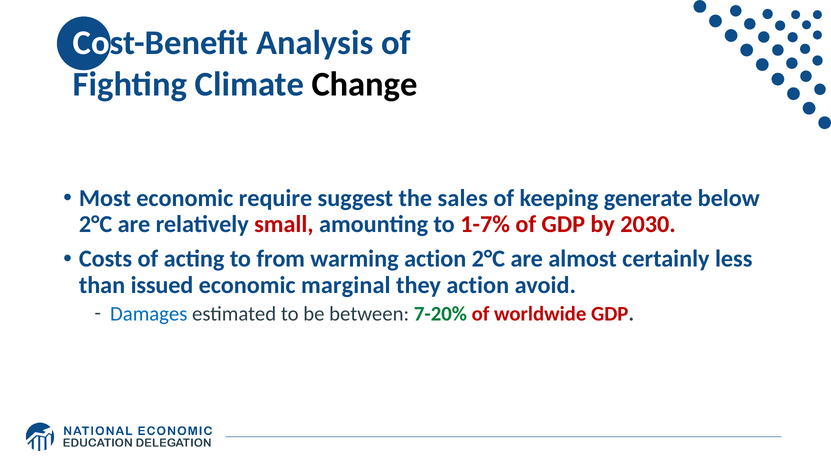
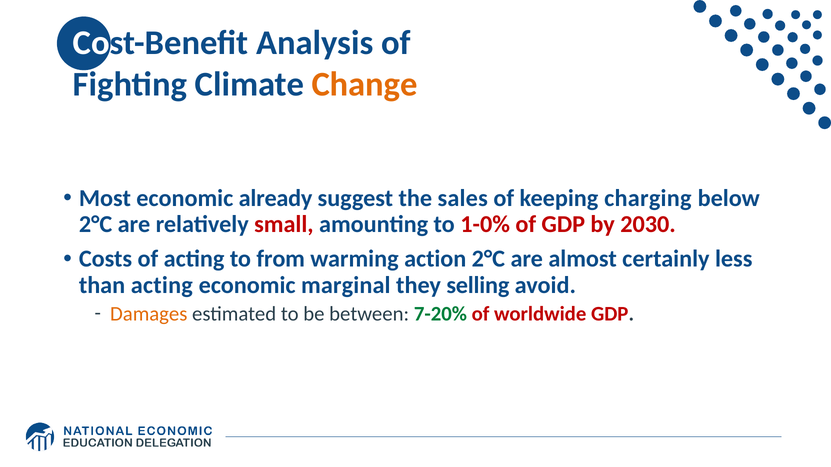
Change colour: black -> orange (365, 85)
require: require -> already (276, 198)
generate: generate -> charging (648, 198)
1-7%: 1-7% -> 1-0% (485, 224)
than issued: issued -> acting (162, 285)
they action: action -> selling (478, 285)
Damages colour: blue -> orange (149, 314)
